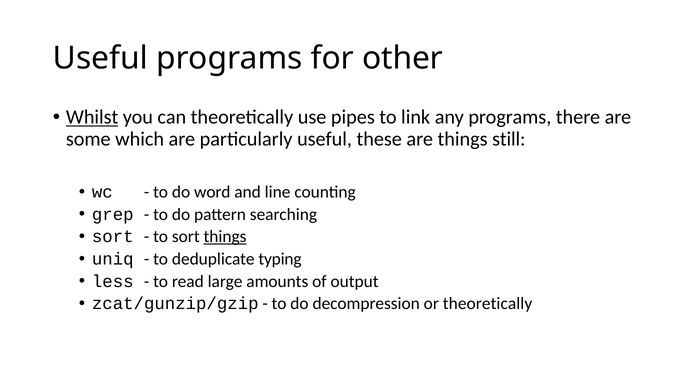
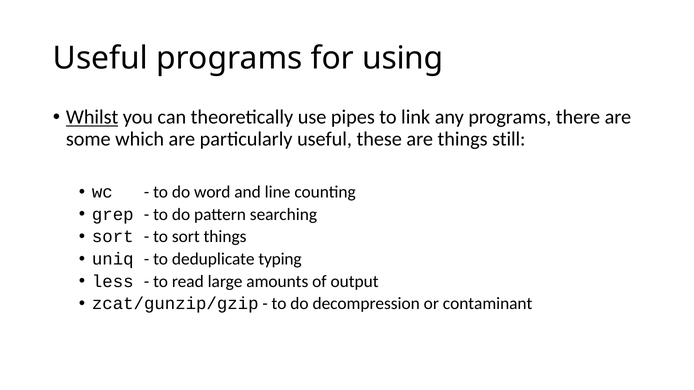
other: other -> using (403, 58)
things underline: present -> none (225, 237)
or theoretically: theoretically -> contaminant (488, 304)
